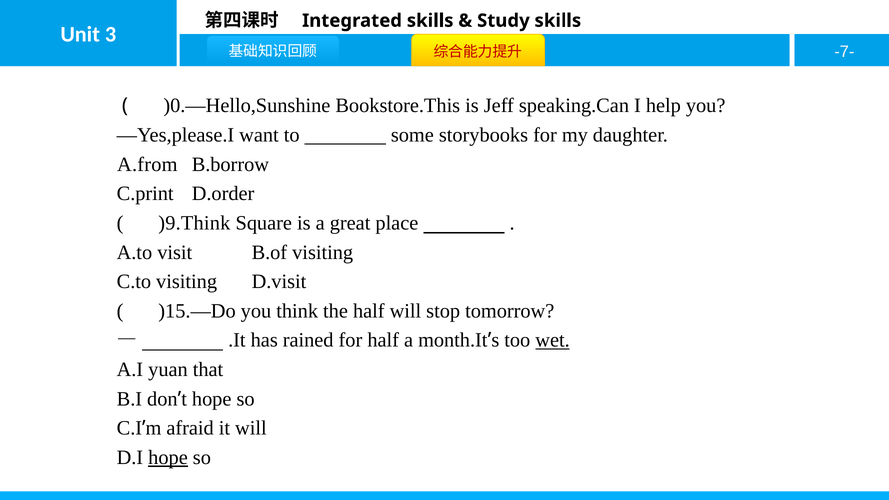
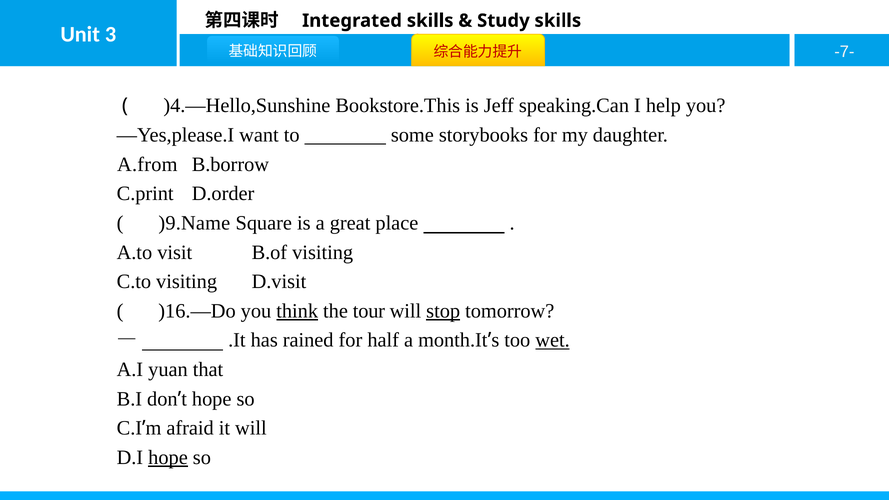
)0.—Hello,Sunshine: )0.—Hello,Sunshine -> )4.—Hello,Sunshine (247, 106)
)9.Think: )9.Think -> )9.Name (194, 223)
)15.—Do: )15.—Do -> )16.—Do (197, 311)
think underline: none -> present (297, 311)
the half: half -> tour (369, 311)
stop underline: none -> present (443, 311)
